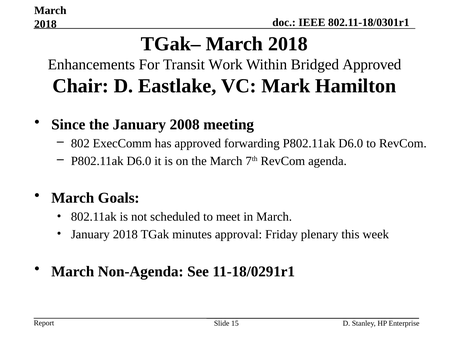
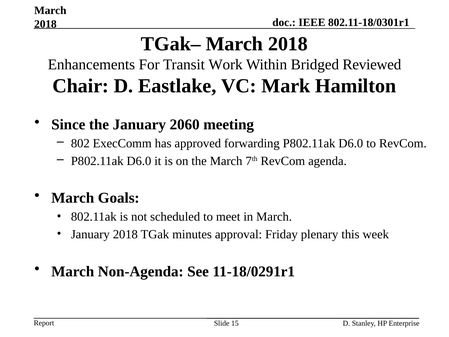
Bridged Approved: Approved -> Reviewed (372, 65)
2008: 2008 -> 2060 (185, 125)
